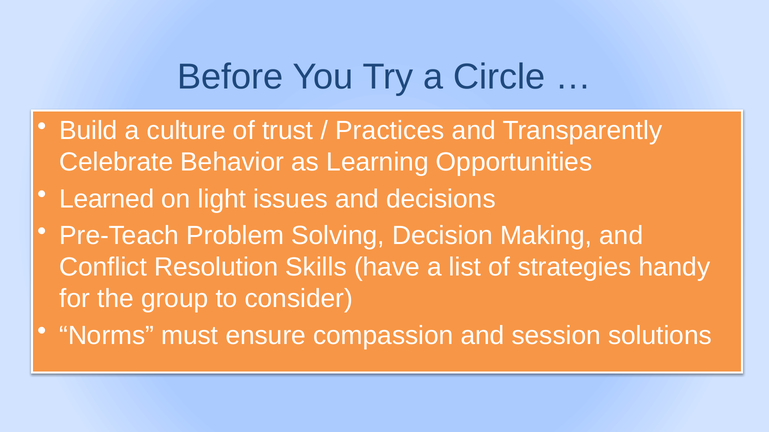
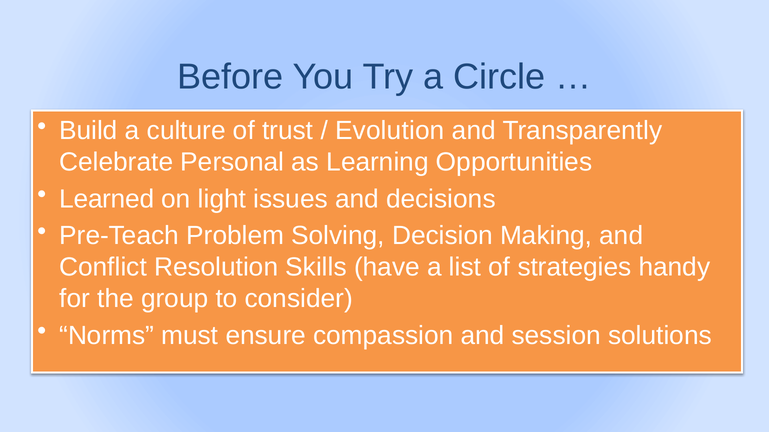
Practices: Practices -> Evolution (390, 131)
Behavior: Behavior -> Personal (232, 162)
